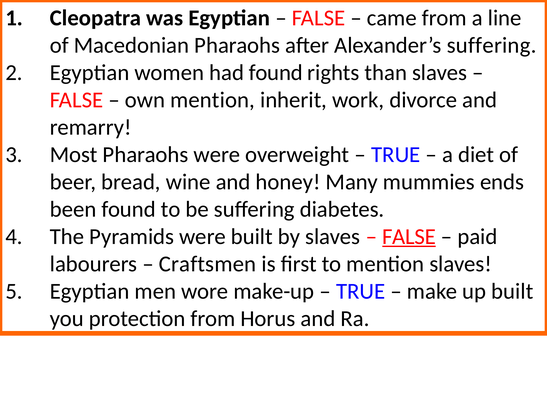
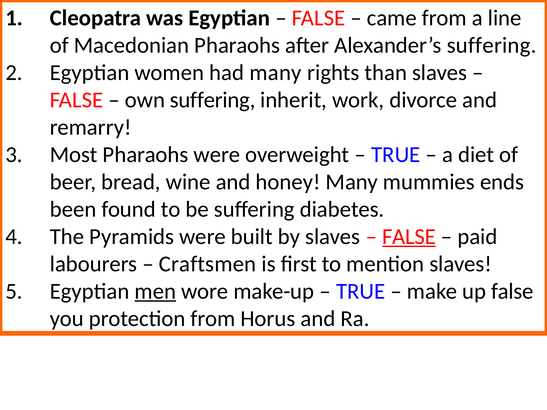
had found: found -> many (276, 73)
own mention: mention -> suffering (213, 100)
men underline: none -> present (155, 291)
up built: built -> false (512, 291)
